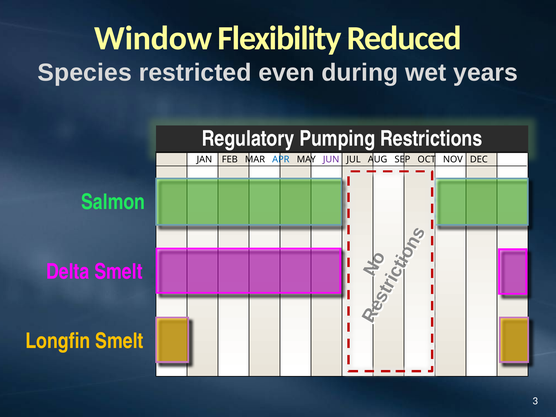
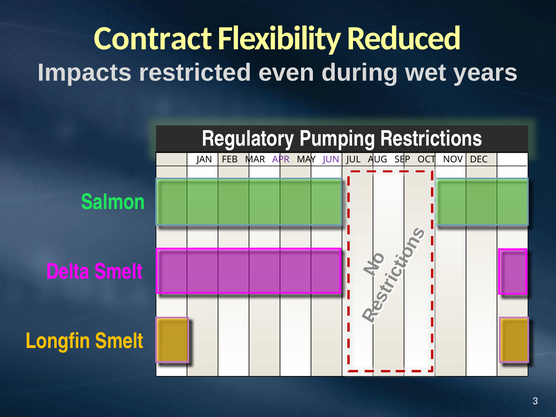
Window: Window -> Contract (153, 38)
Species: Species -> Impacts (85, 73)
APR colour: blue -> purple (281, 160)
